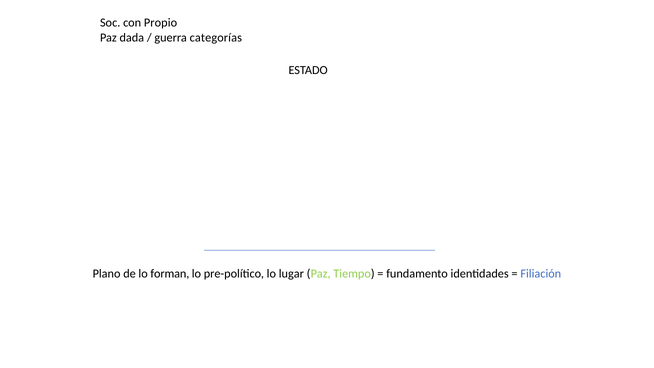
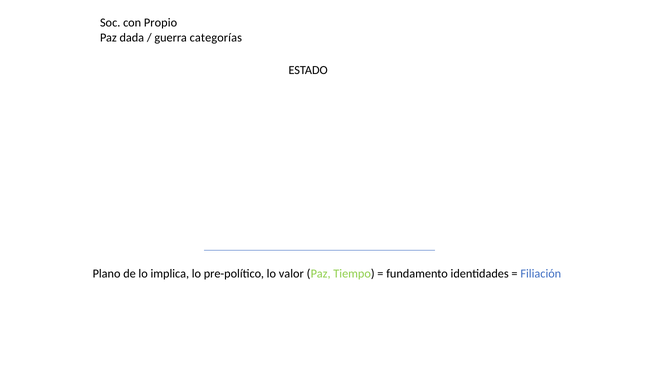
forman: forman -> implica (170, 274)
lugar: lugar -> valor (291, 274)
